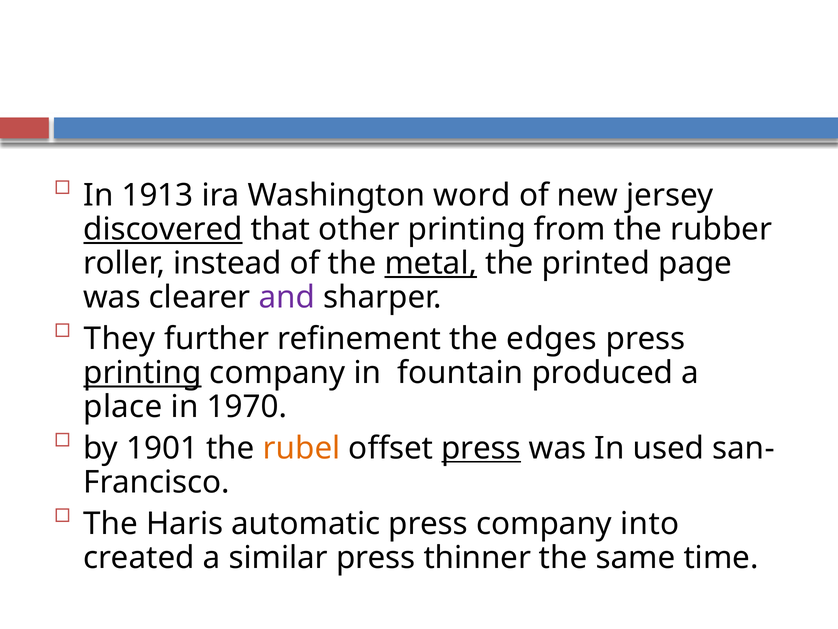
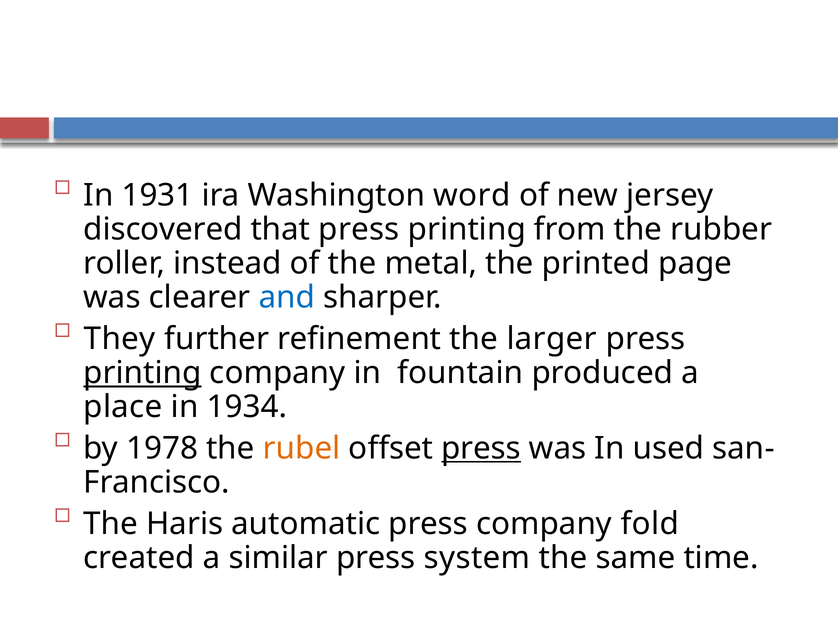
1913: 1913 -> 1931 (157, 195)
discovered underline: present -> none (163, 229)
that other: other -> press (359, 229)
metal underline: present -> none (431, 263)
and colour: purple -> blue (287, 297)
edges: edges -> larger (552, 339)
1970: 1970 -> 1934 (247, 407)
1901: 1901 -> 1978 (162, 448)
into: into -> fold (650, 523)
thinner: thinner -> system (477, 557)
